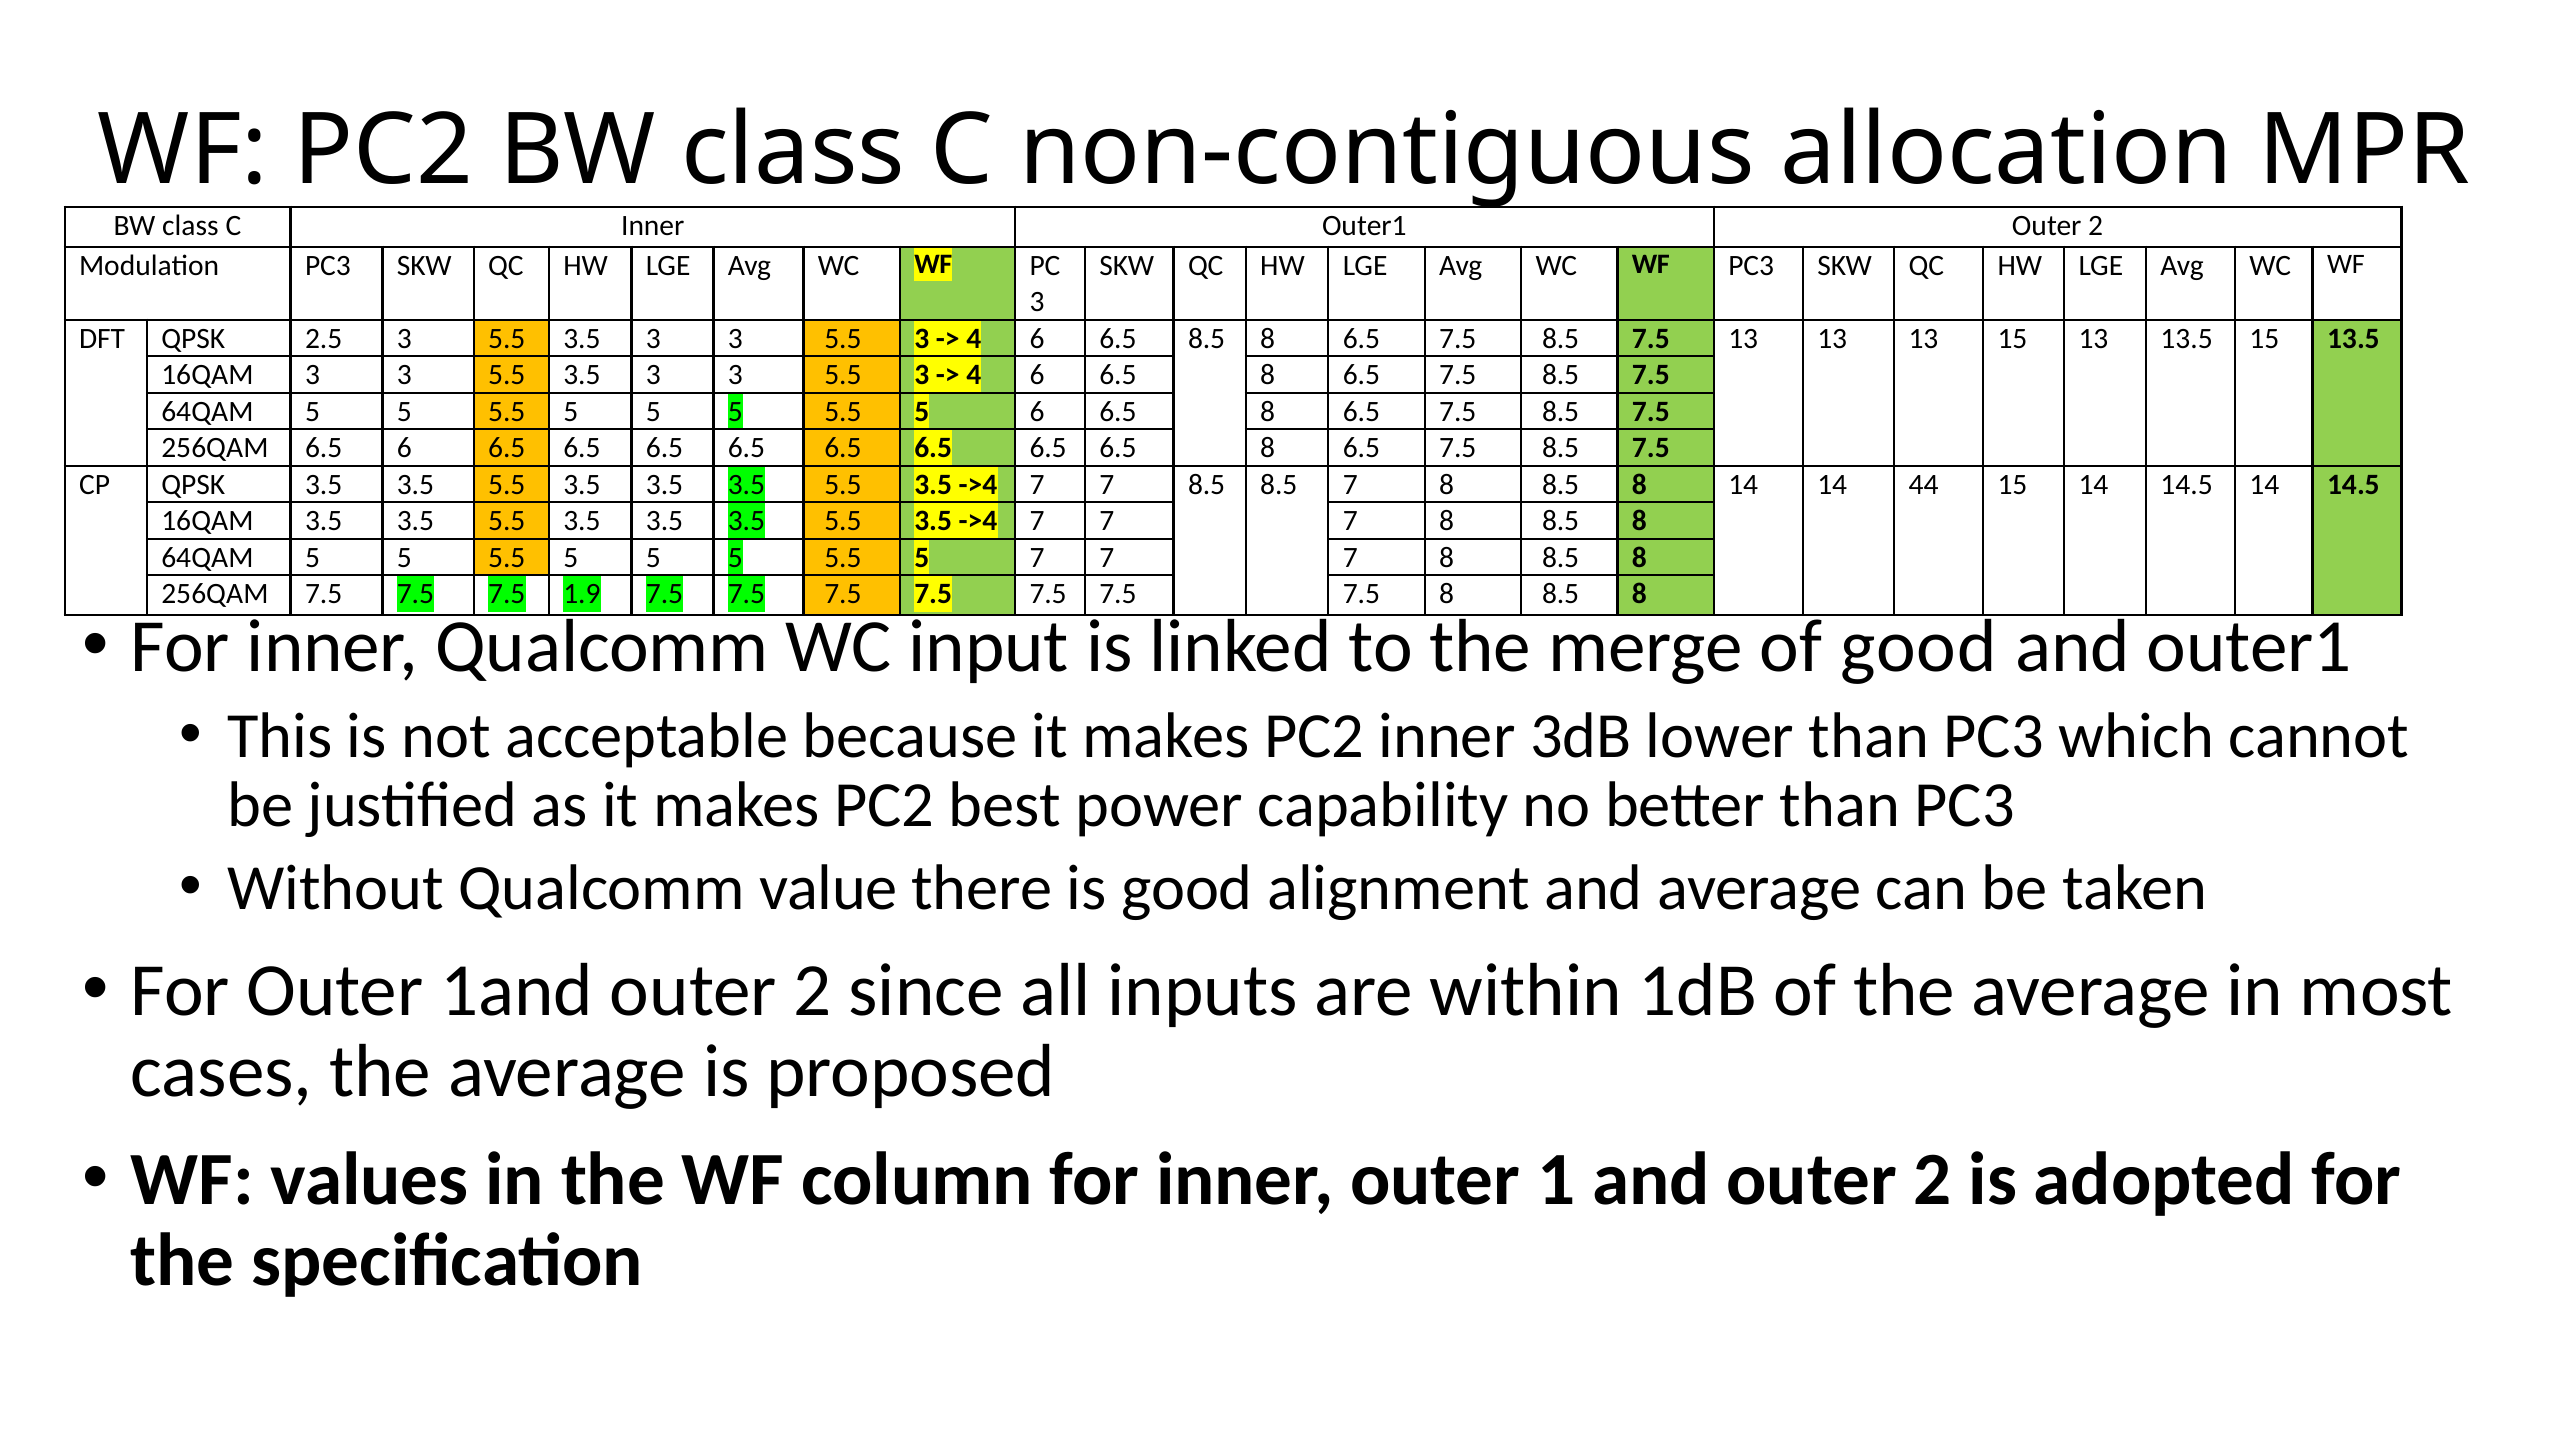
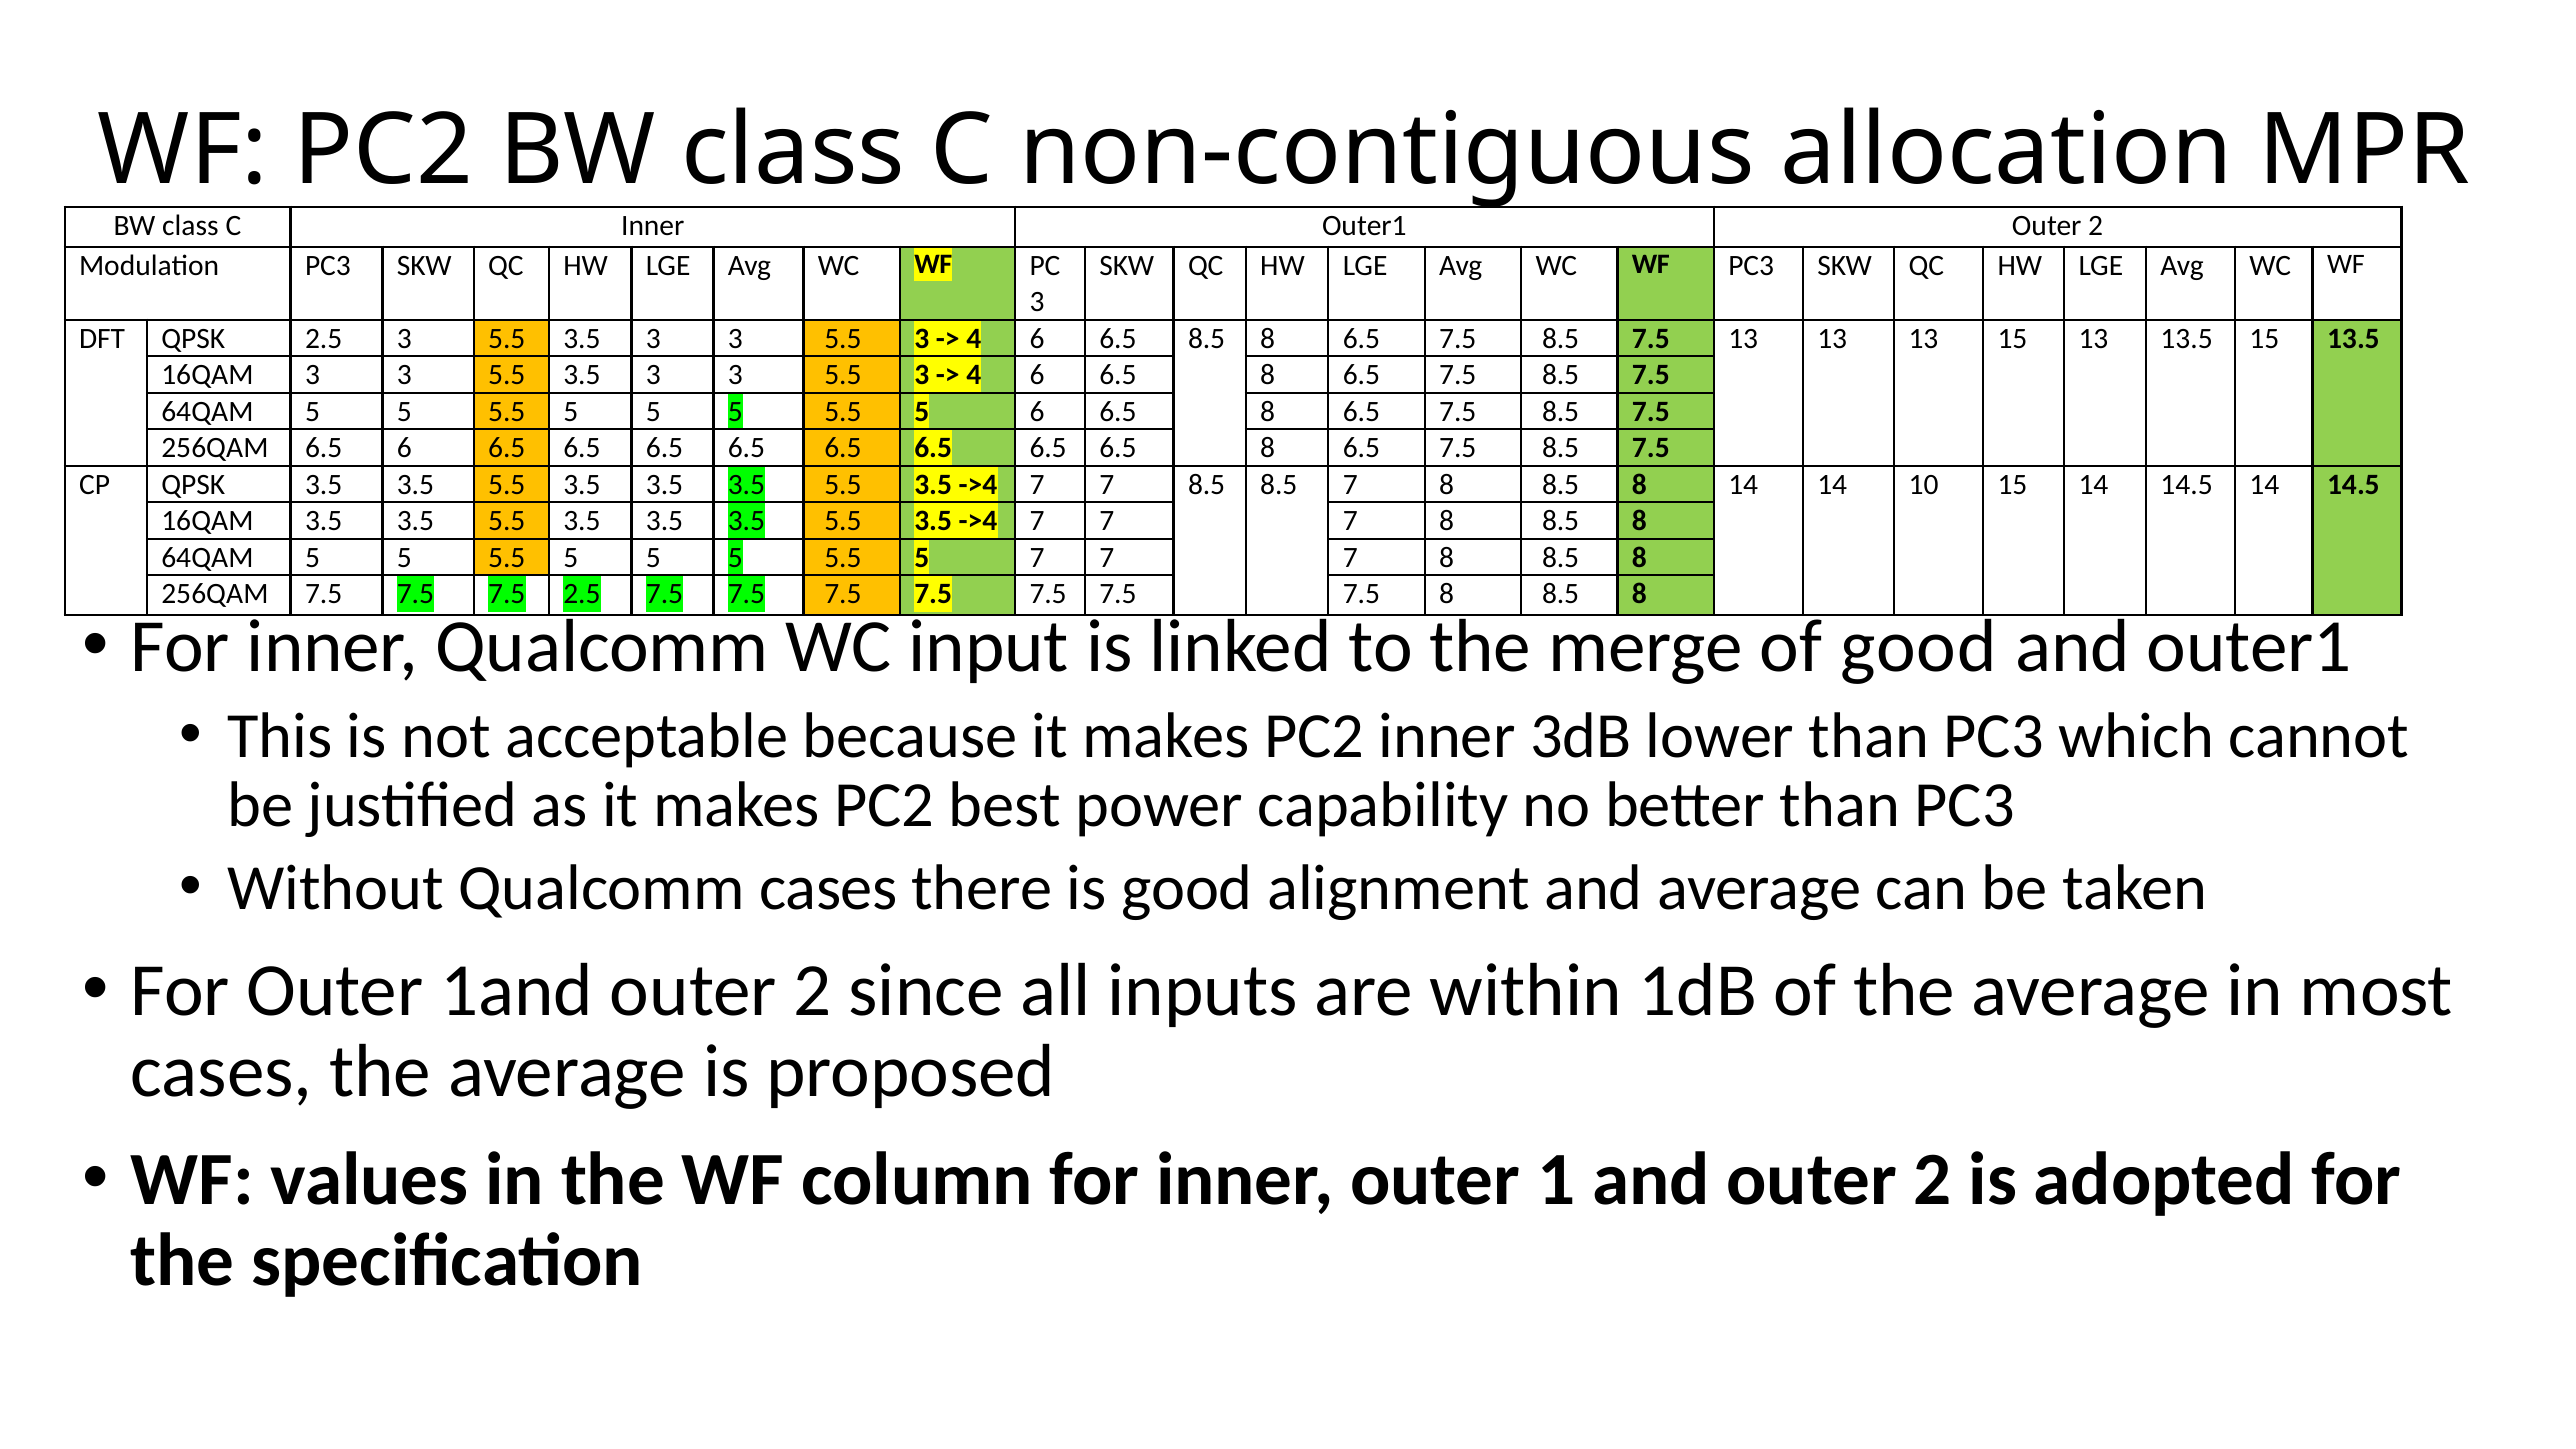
44: 44 -> 10 (1924, 484)
7.5 1.9: 1.9 -> 2.5 (582, 594)
Qualcomm value: value -> cases (828, 888)
